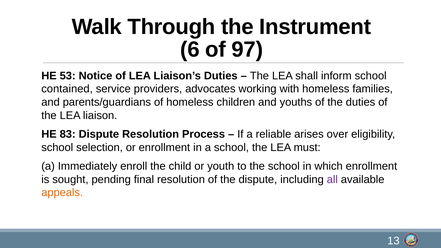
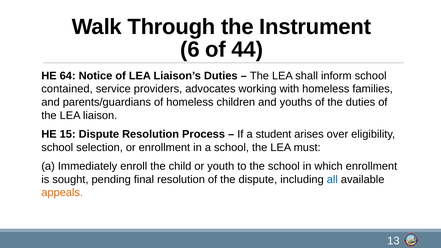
97: 97 -> 44 (247, 49)
53: 53 -> 64 (68, 76)
83: 83 -> 15 (68, 134)
reliable: reliable -> student (274, 134)
all colour: purple -> blue (332, 179)
